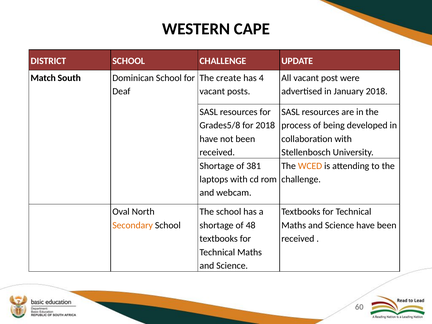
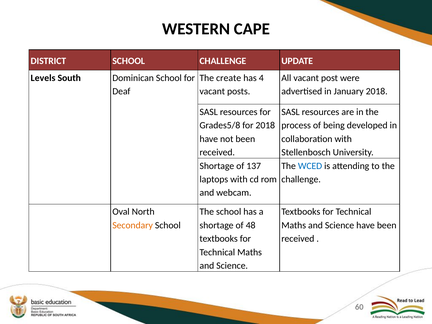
Match: Match -> Levels (43, 78)
381: 381 -> 137 (254, 166)
WCED colour: orange -> blue (310, 166)
